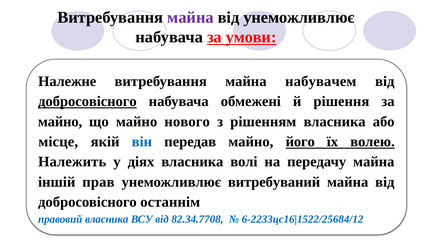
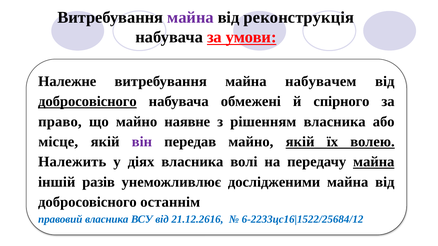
від унеможливлює: унеможливлює -> реконструкція (299, 18)
рішення: рішення -> спірного (341, 102)
майно: майно -> право (60, 122)
нового: нового -> наявне (187, 122)
він colour: blue -> purple (142, 142)
майно його: його -> якій (300, 142)
майна underline: none -> present (374, 162)
прав: прав -> разів (99, 182)
витребуваний: витребуваний -> дослідженими (274, 182)
82.34.7708: 82.34.7708 -> 21.12.2616 (197, 219)
